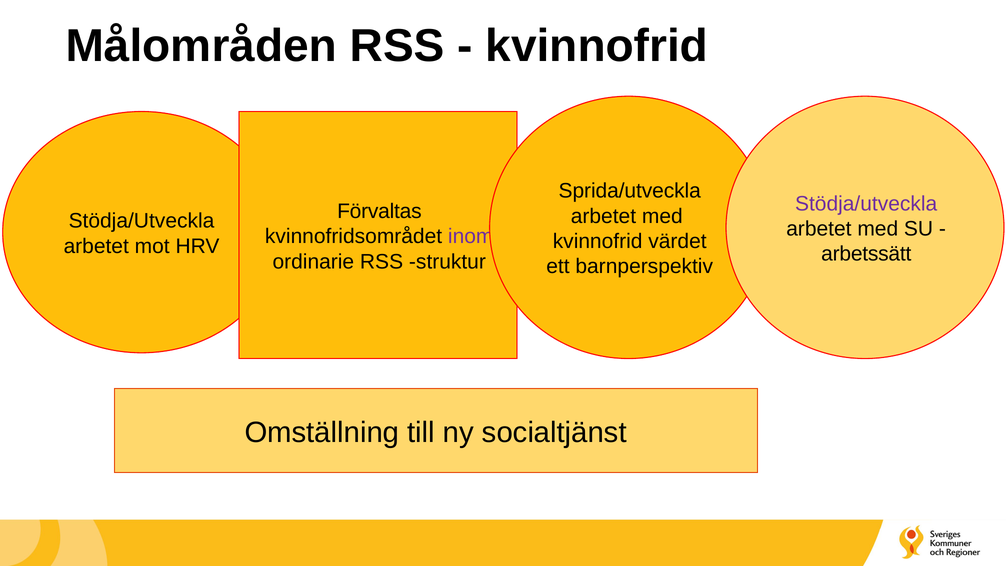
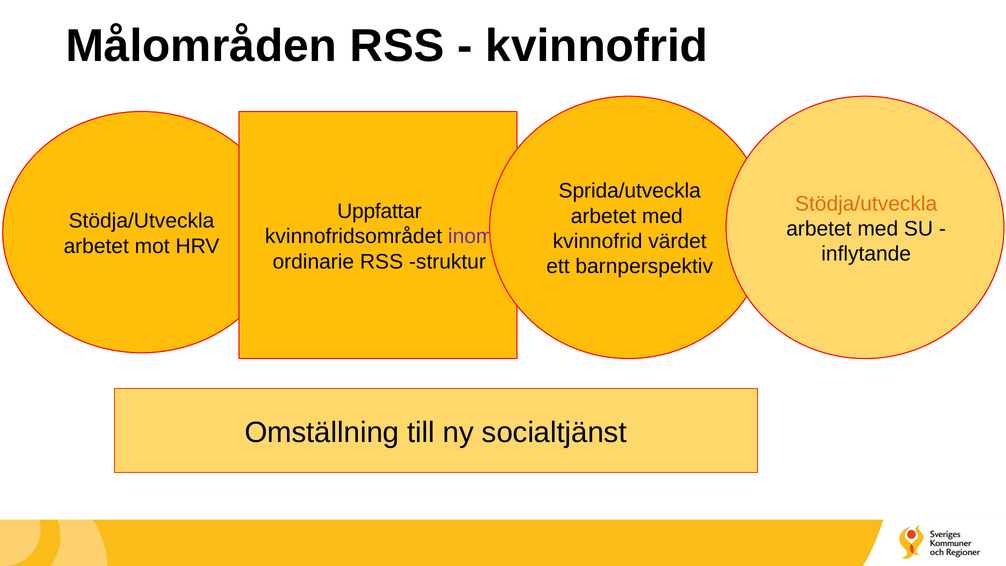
Stödja/utveckla colour: purple -> orange (866, 204)
Förvaltas: Förvaltas -> Uppfattar (379, 211)
arbetssätt: arbetssätt -> inflytande (866, 254)
